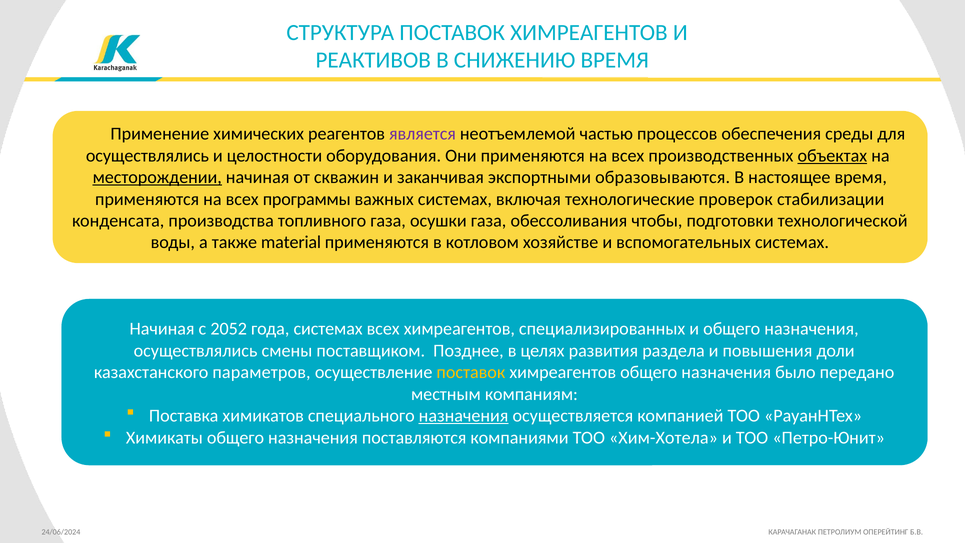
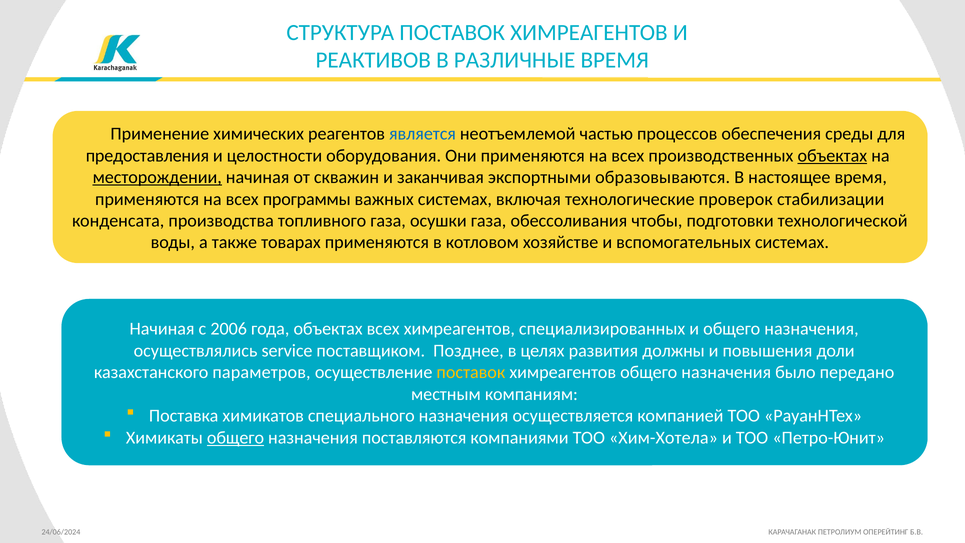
СНИЖЕНИЮ: СНИЖЕНИЮ -> РАЗЛИЧНЫЕ (515, 60)
является colour: purple -> blue (423, 134)
осуществлялись: осуществлялись -> предоставления (147, 156)
material: material -> товарах (291, 242)
2052: 2052 -> 2006 (229, 329)
года системах: системах -> объектах (328, 329)
смены: смены -> service (287, 351)
раздела: раздела -> должны (674, 351)
назначения underline: present -> none (464, 416)
общего underline: none -> present (236, 437)
